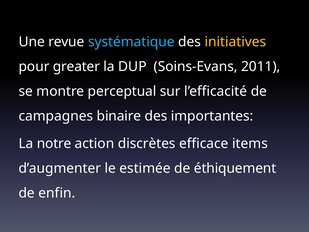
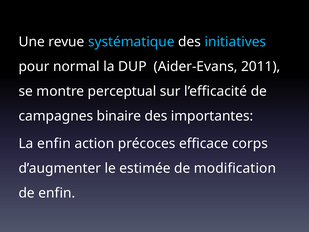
initiatives colour: yellow -> light blue (235, 42)
greater: greater -> normal (76, 66)
Soins-Evans: Soins-Evans -> Aider-Evans (196, 66)
La notre: notre -> enfin (54, 143)
discrètes: discrètes -> précoces (147, 143)
items: items -> corps (250, 143)
éthiquement: éthiquement -> modification (235, 168)
